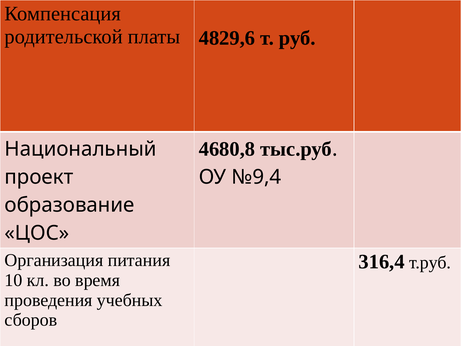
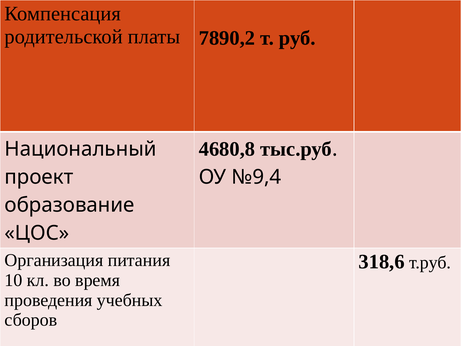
4829,6: 4829,6 -> 7890,2 (227, 38)
316,4: 316,4 -> 318,6 (382, 262)
